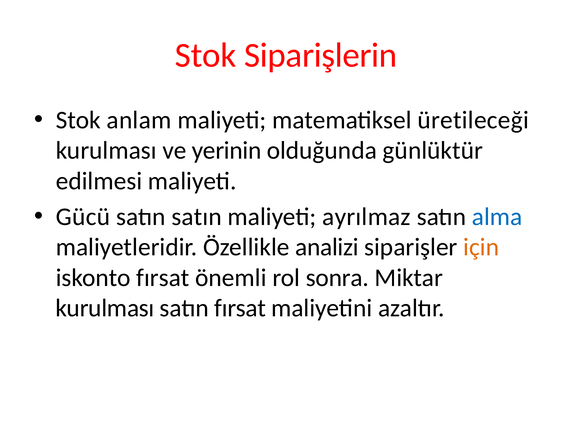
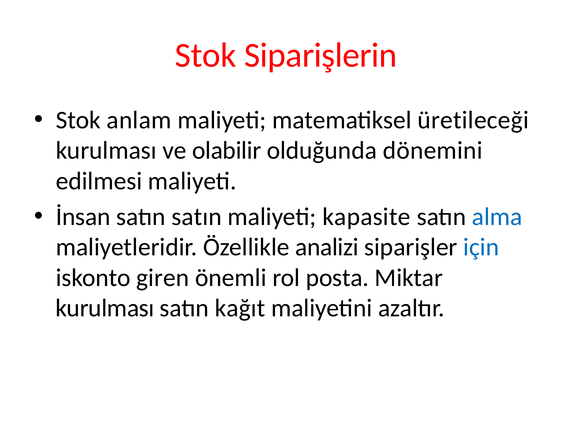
yerinin: yerinin -> olabilir (227, 151)
günlüktür: günlüktür -> dönemini (433, 151)
Gücü: Gücü -> İnsan (83, 217)
ayrılmaz: ayrılmaz -> kapasite (366, 217)
için colour: orange -> blue (481, 247)
iskonto fırsat: fırsat -> giren (163, 278)
sonra: sonra -> posta (337, 278)
satın fırsat: fırsat -> kağıt (240, 308)
